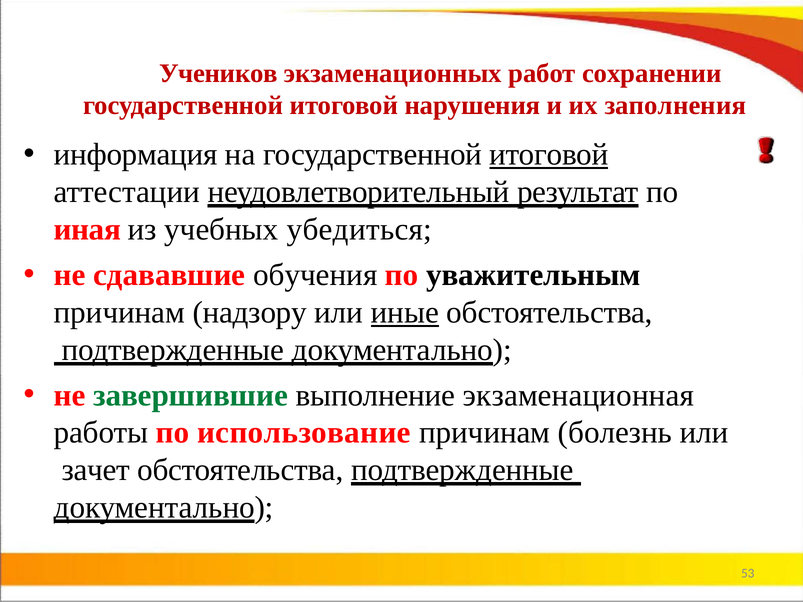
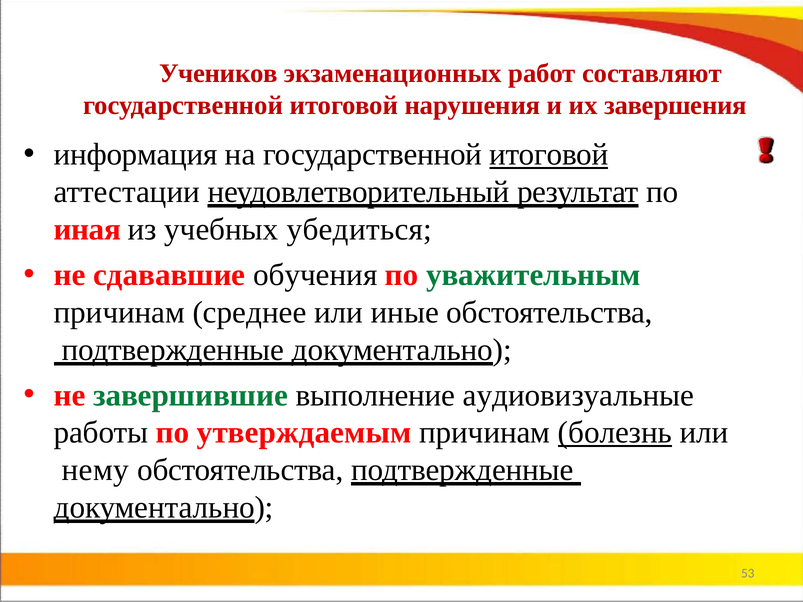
сохранении: сохранении -> составляют (652, 73)
заполнения: заполнения -> завершения (676, 105)
уважительным colour: black -> green (533, 275)
надзору: надзору -> среднее (250, 313)
иные underline: present -> none (405, 313)
экзаменационная: экзаменационная -> аудиовизуальные (579, 395)
использование: использование -> утверждаемым (304, 433)
болезнь underline: none -> present (615, 433)
зачет: зачет -> нему (95, 470)
